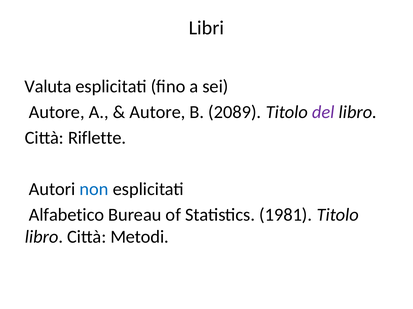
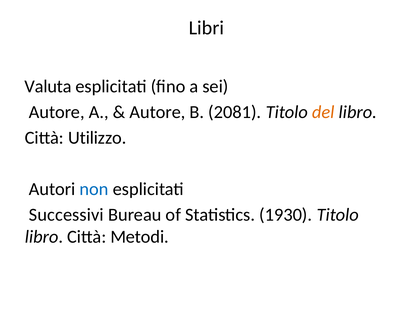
2089: 2089 -> 2081 (235, 112)
del colour: purple -> orange (323, 112)
Riflette: Riflette -> Utilizzo (97, 138)
Alfabetico: Alfabetico -> Successivi (66, 215)
1981: 1981 -> 1930 (286, 215)
